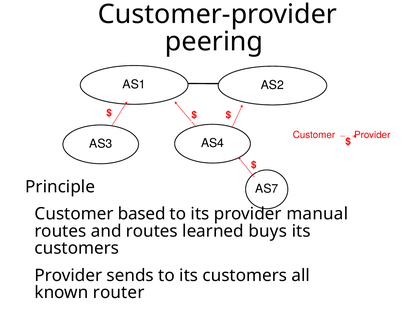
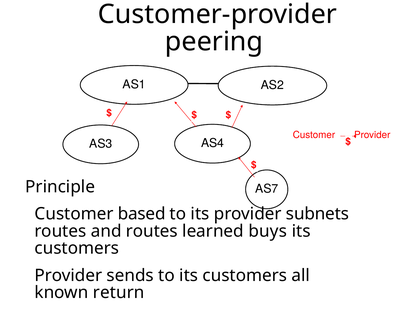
manual: manual -> subnets (317, 214)
router: router -> return (119, 293)
